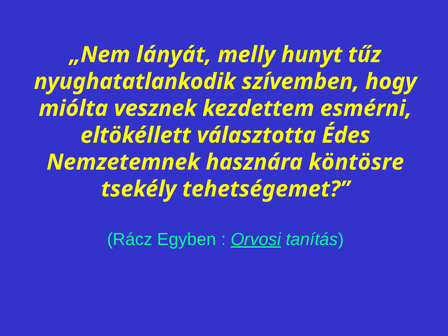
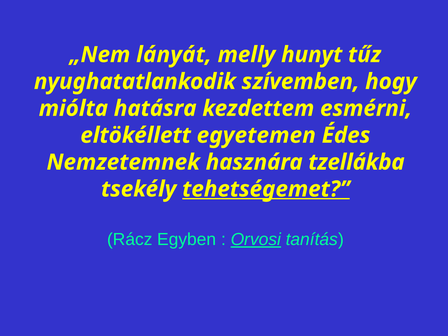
vesznek: vesznek -> hatásra (155, 108)
választotta: választotta -> egyetemen (256, 135)
köntösre: köntösre -> tzellákba (356, 162)
tehetségemet underline: none -> present (266, 189)
